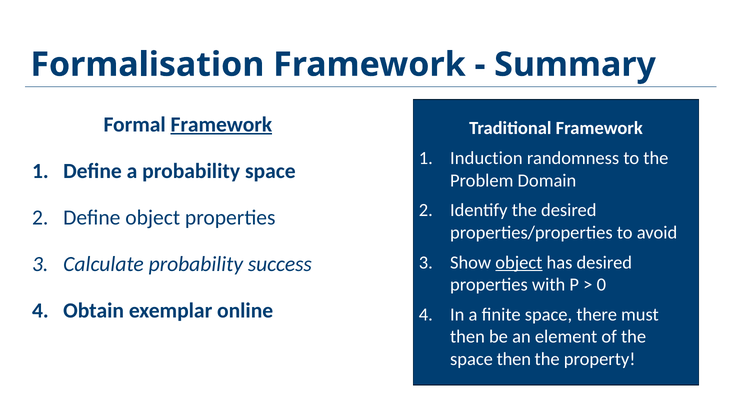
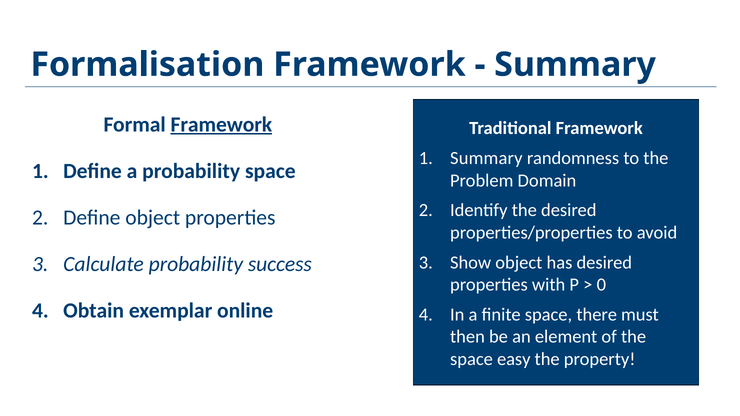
Induction: Induction -> Summary (486, 158)
object underline: present -> none (519, 263)
space then: then -> easy (514, 359)
